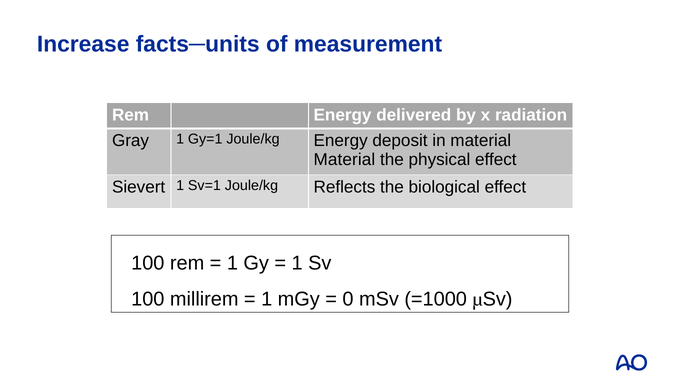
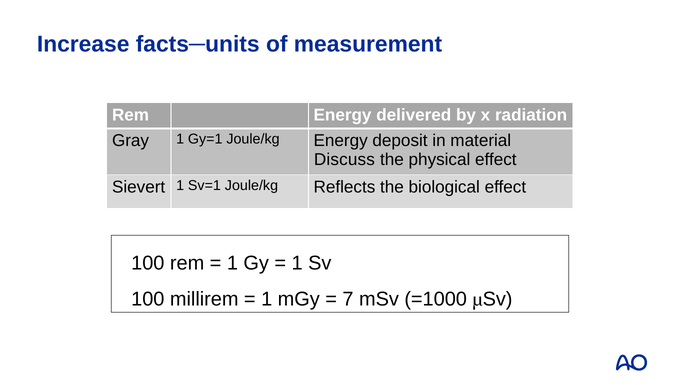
Material: Material -> Discuss (344, 160)
0: 0 -> 7 (348, 299)
